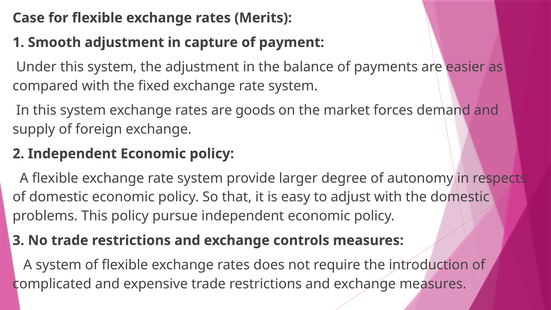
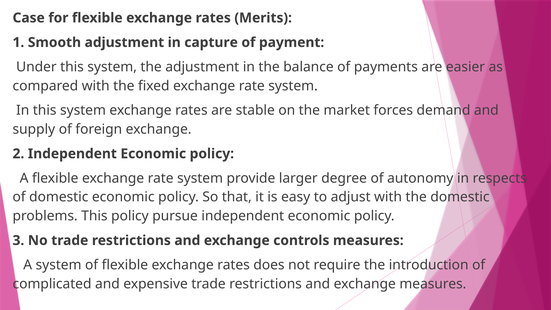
goods: goods -> stable (255, 110)
